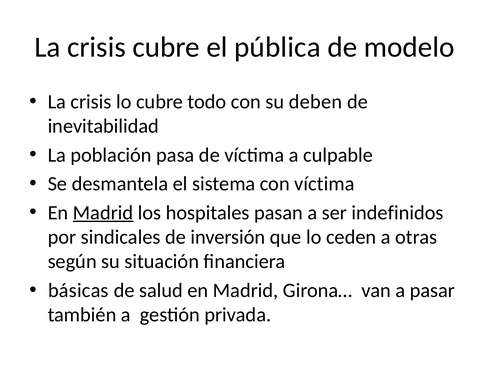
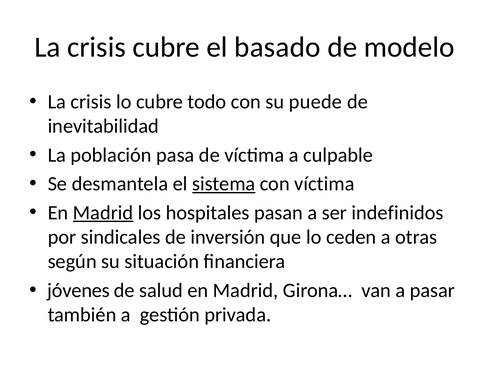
pública: pública -> basado (277, 47)
deben: deben -> puede (315, 102)
sistema underline: none -> present (224, 184)
básicas: básicas -> jóvenes (79, 290)
